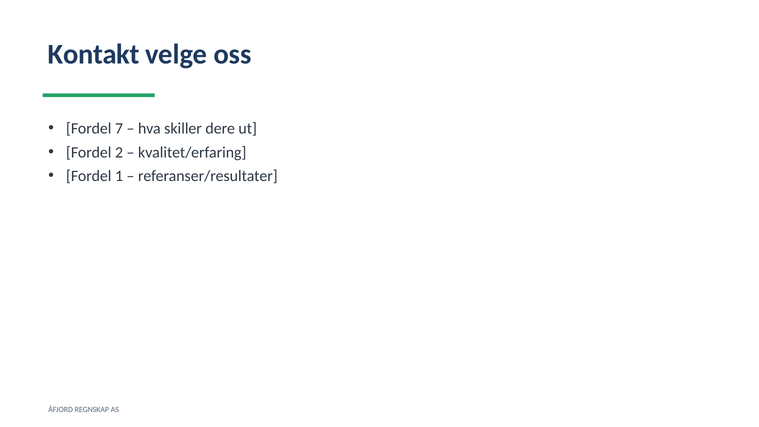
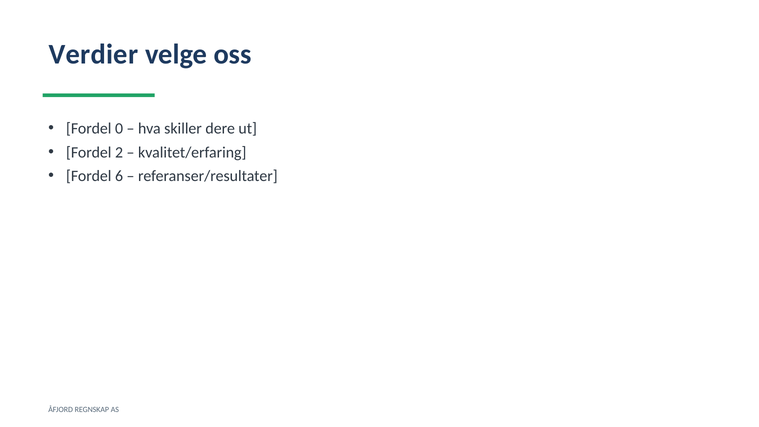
Kontakt: Kontakt -> Verdier (93, 54)
7: 7 -> 0 (119, 129)
1: 1 -> 6 (119, 176)
